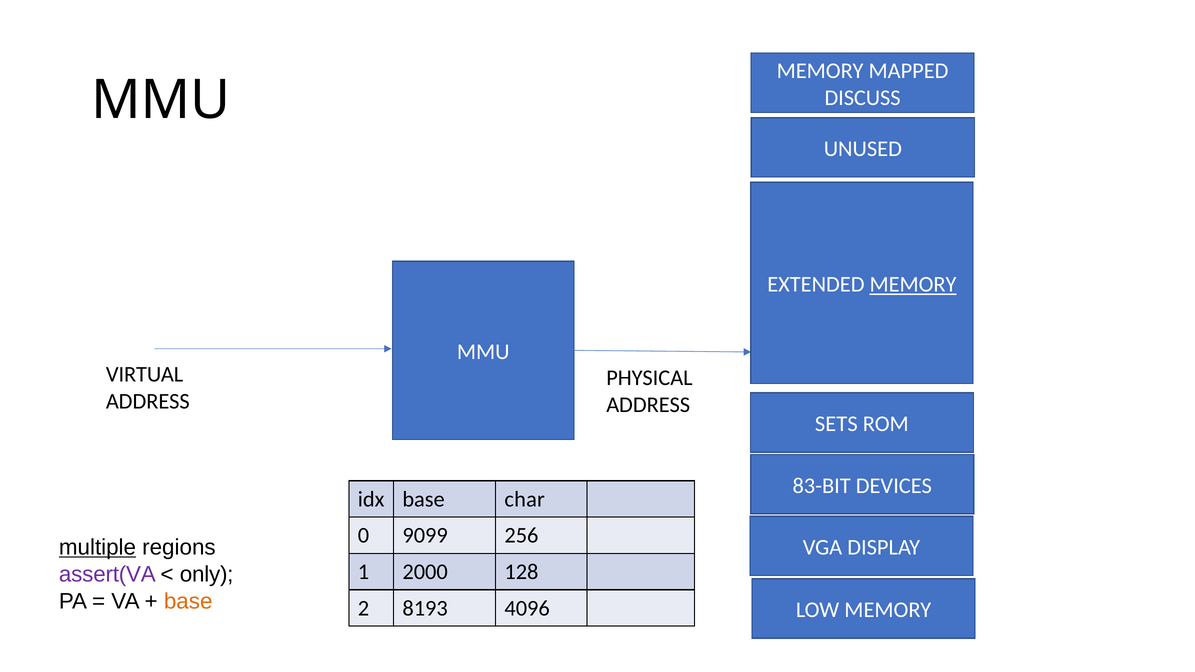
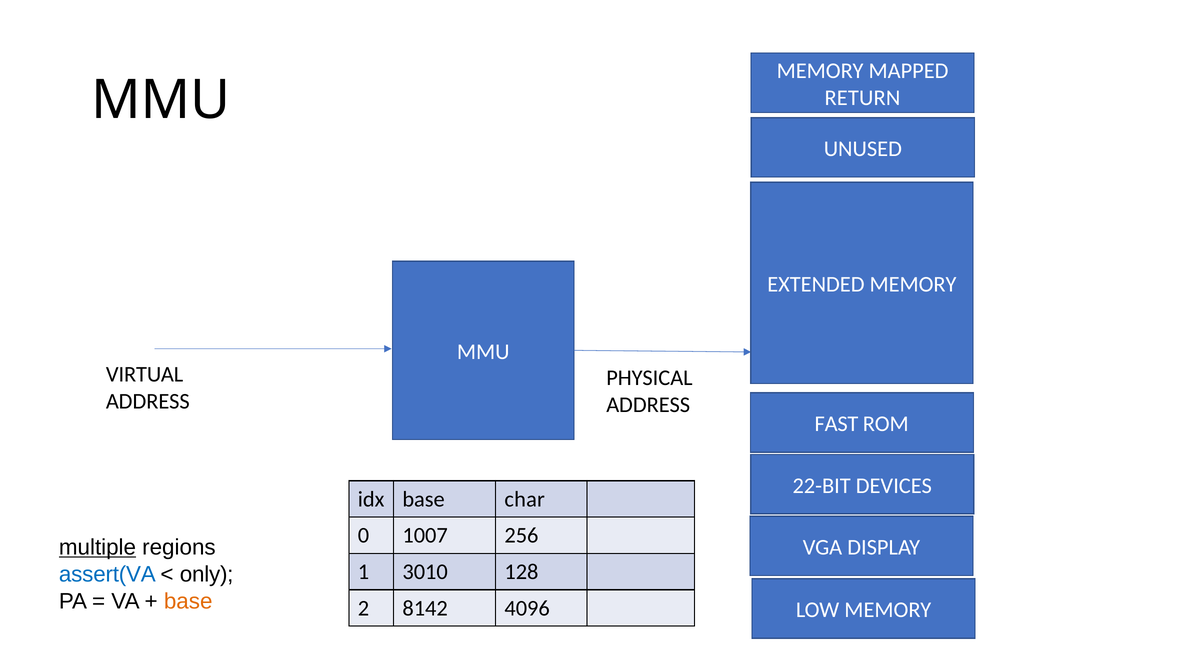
DISCUSS: DISCUSS -> RETURN (862, 98)
MEMORY underline: present -> none (913, 285)
SETS: SETS -> FAST (836, 424)
83-BIT: 83-BIT -> 22-BIT (822, 486)
9099: 9099 -> 1007 (425, 536)
2000: 2000 -> 3010 (425, 572)
assert(VA colour: purple -> blue (107, 574)
8193: 8193 -> 8142 (425, 608)
